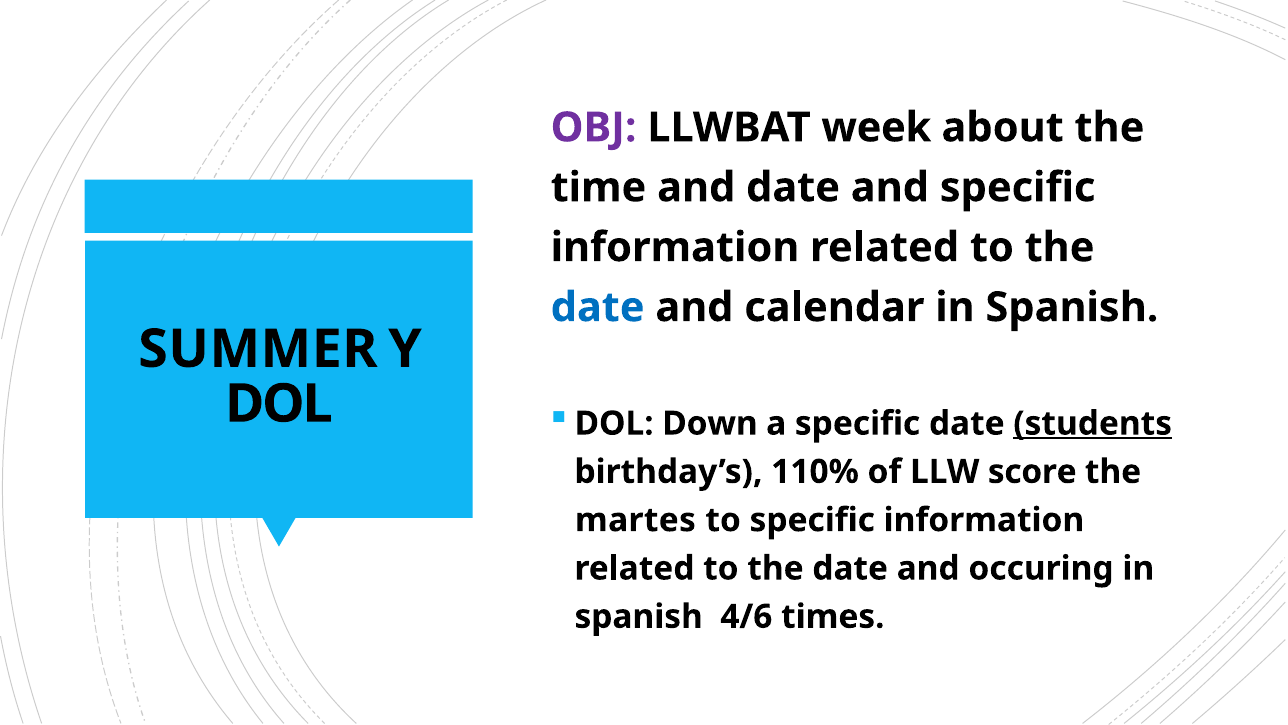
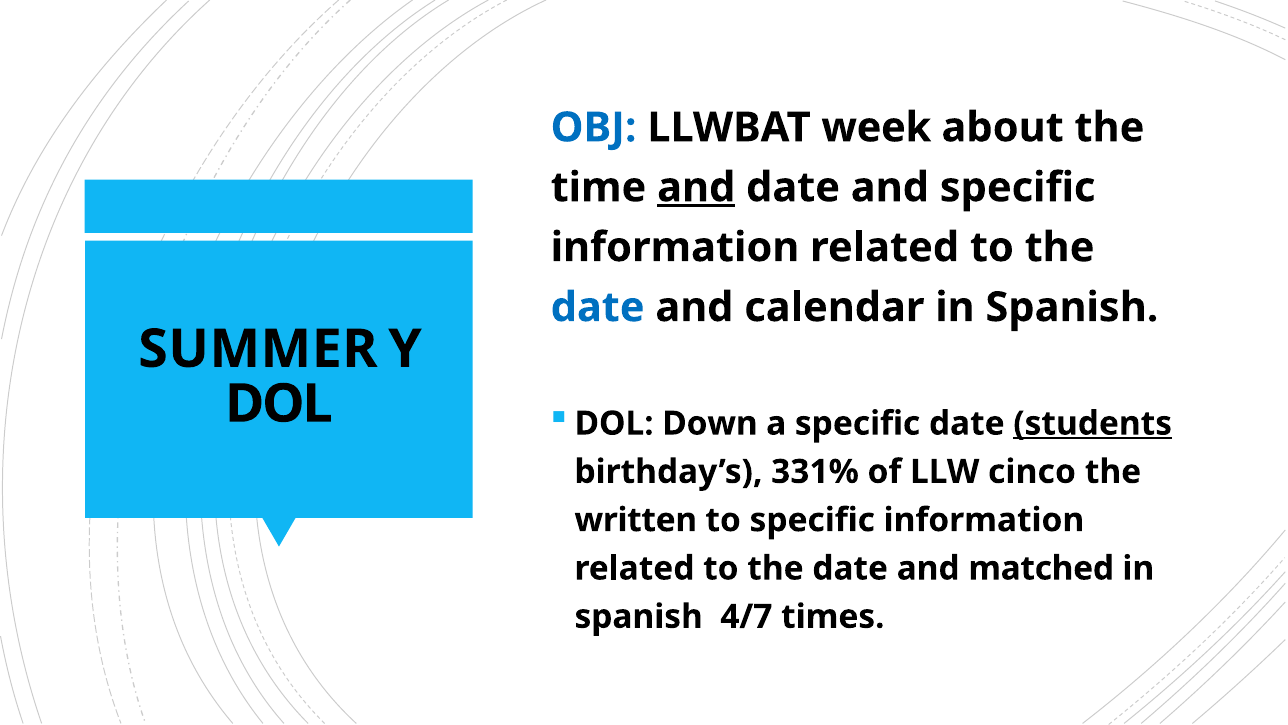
OBJ colour: purple -> blue (594, 128)
and underline: none -> present (696, 187)
110%: 110% -> 331% (815, 472)
score: score -> cinco (1032, 472)
martes: martes -> written (636, 520)
occuring: occuring -> matched (1041, 568)
4/6: 4/6 -> 4/7 (746, 616)
